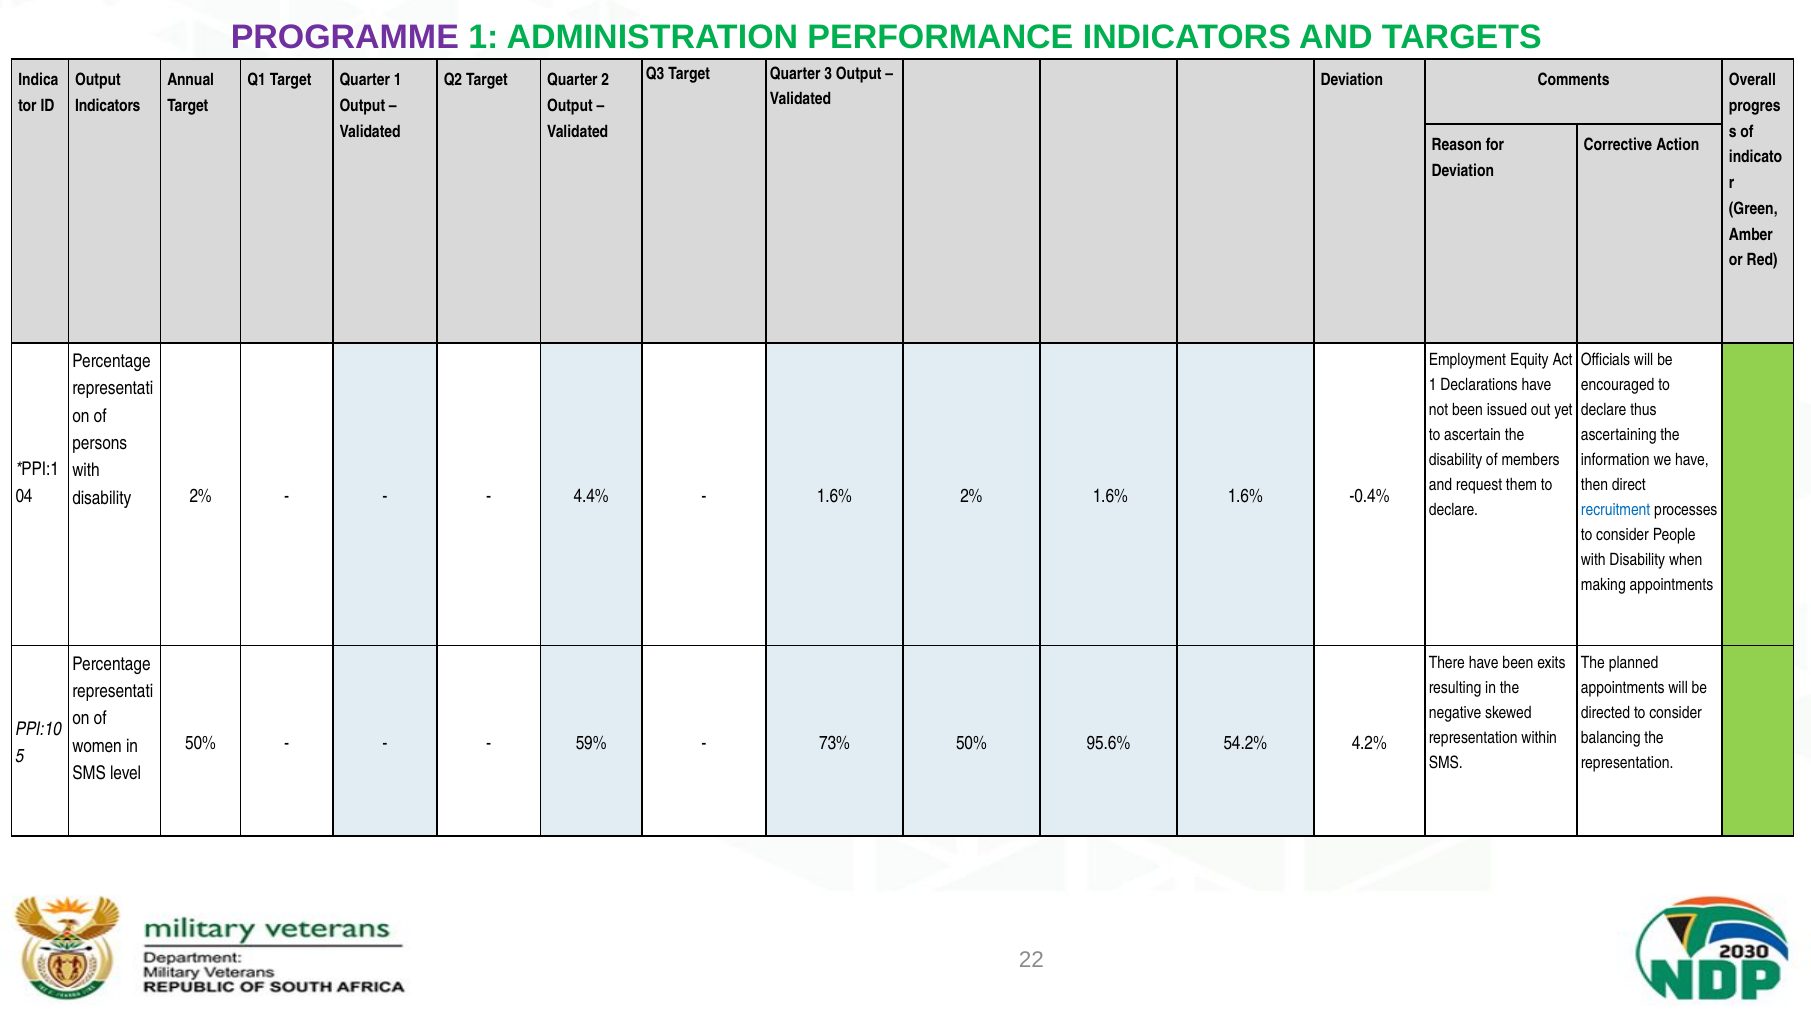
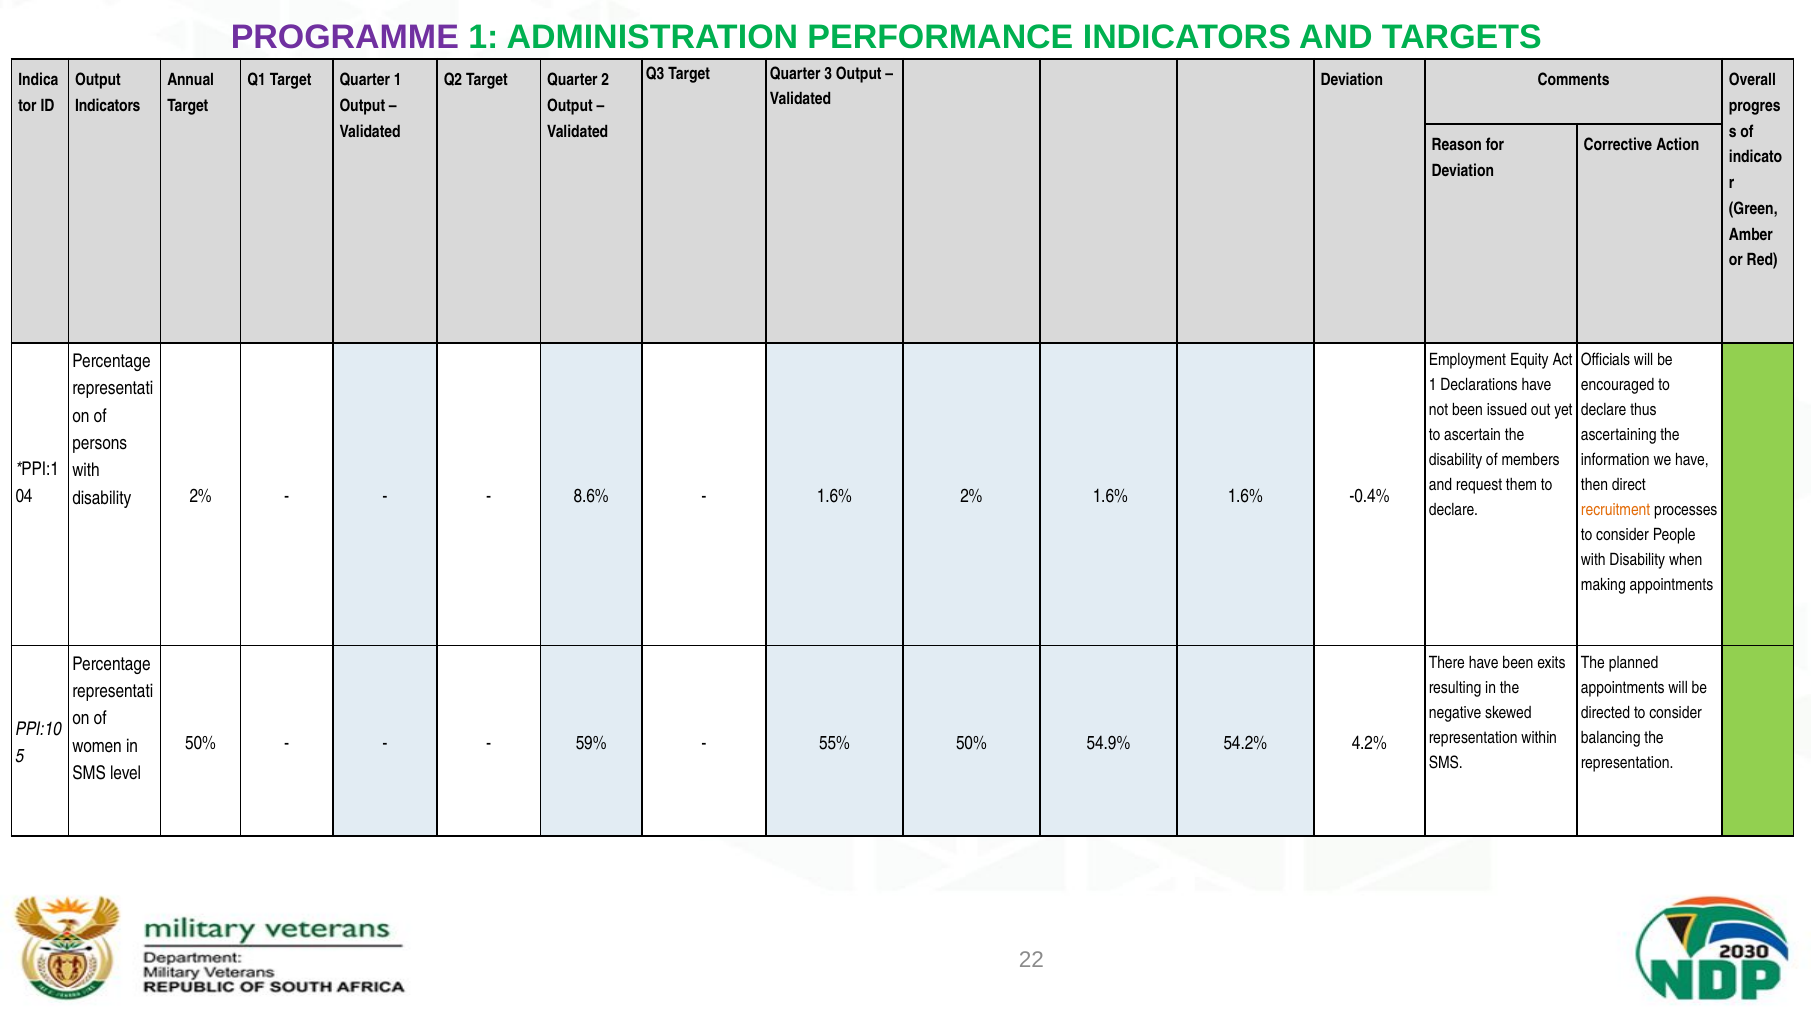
4.4%: 4.4% -> 8.6% (591, 496)
recruitment colour: blue -> orange (1616, 509)
73%: 73% -> 55% (834, 743)
95.6%: 95.6% -> 54.9% (1108, 743)
